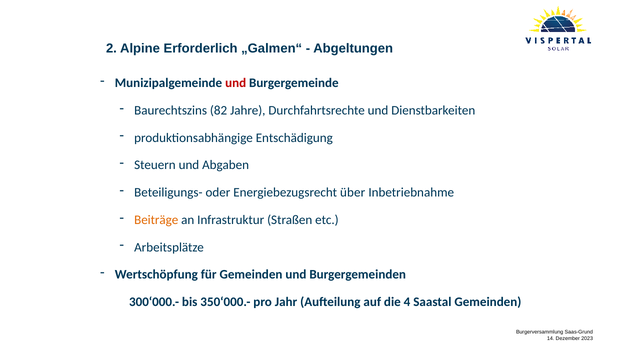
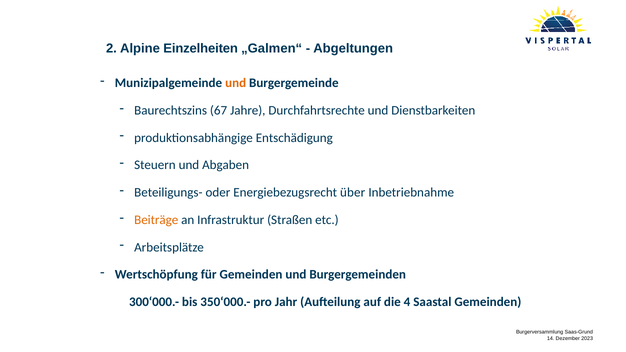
Erforderlich: Erforderlich -> Einzelheiten (201, 49)
und colour: red -> orange (236, 83)
82: 82 -> 67 (219, 110)
